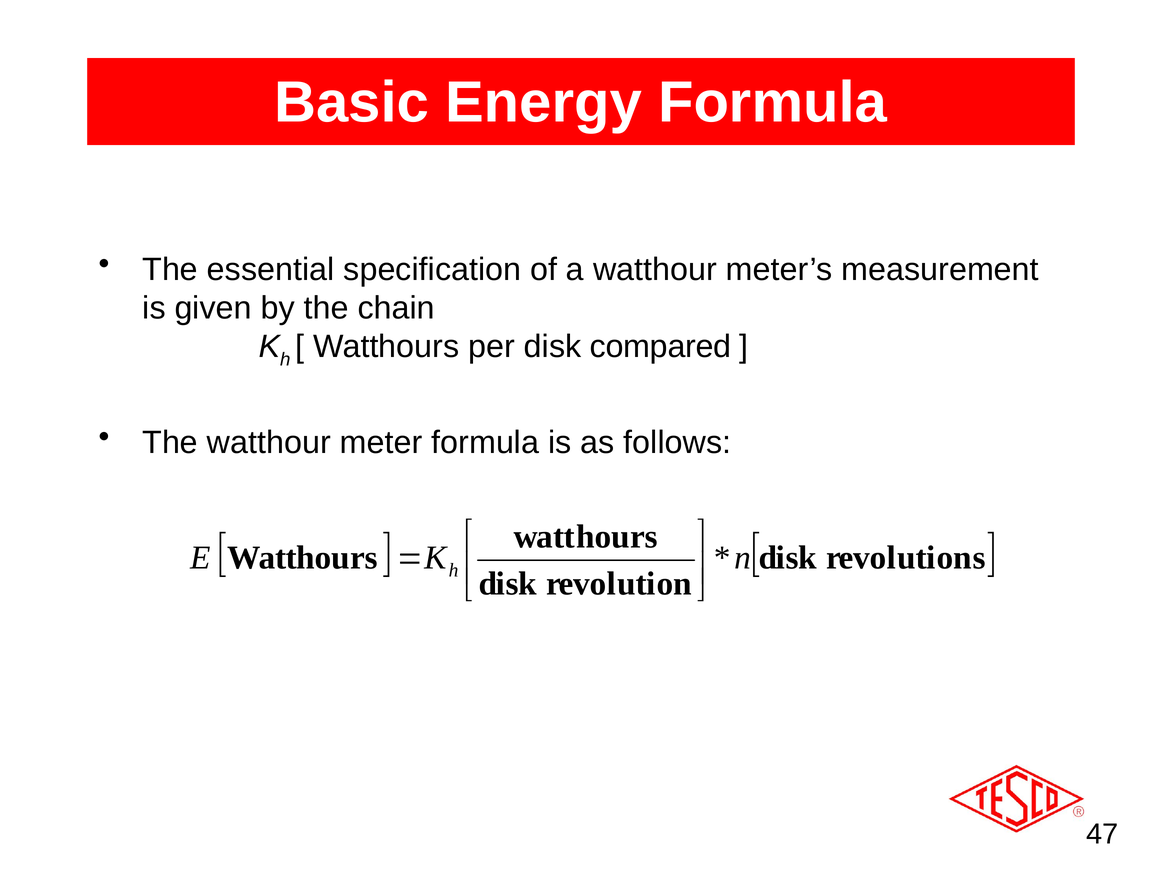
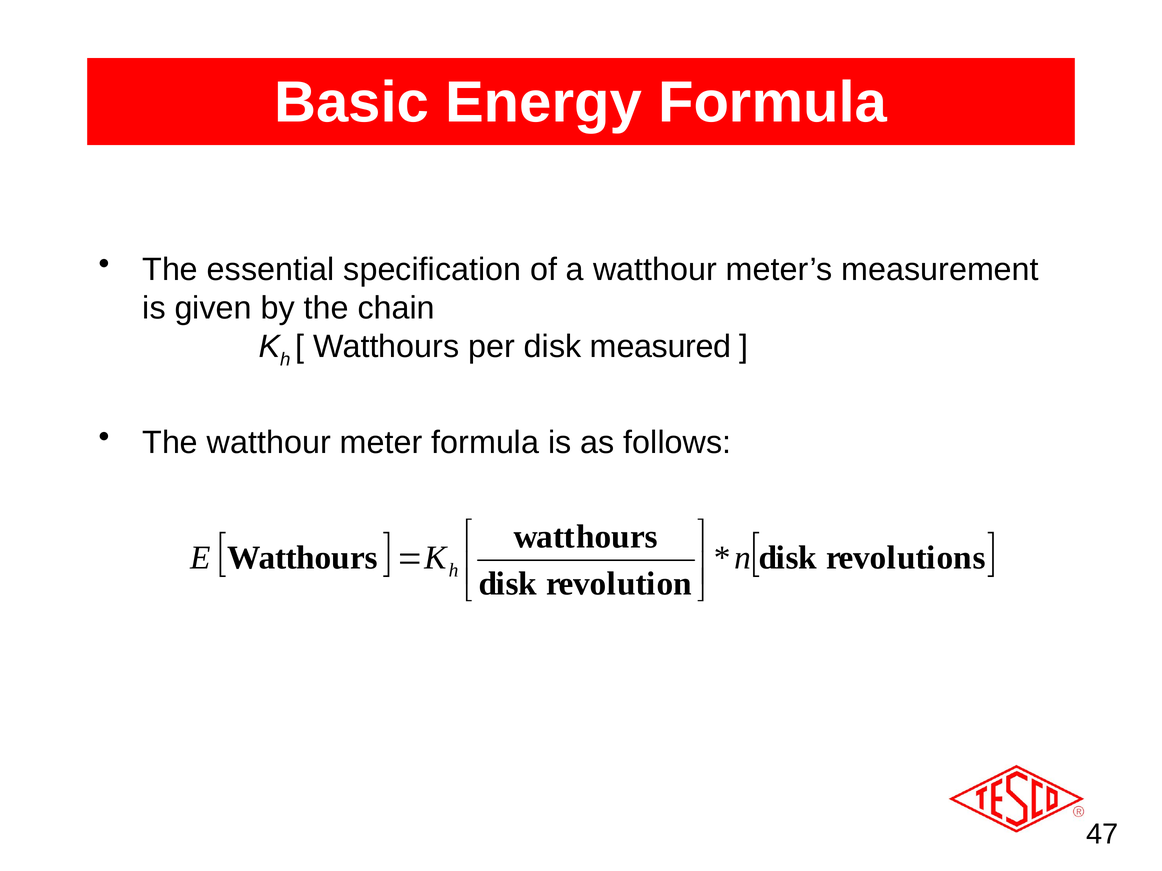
compared: compared -> measured (661, 347)
